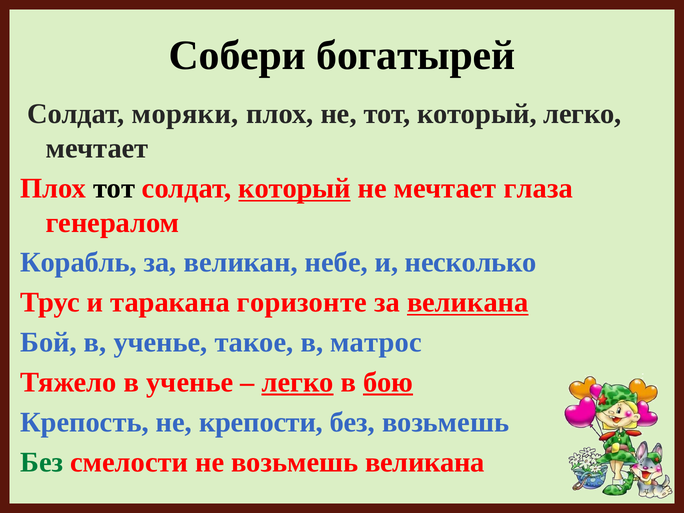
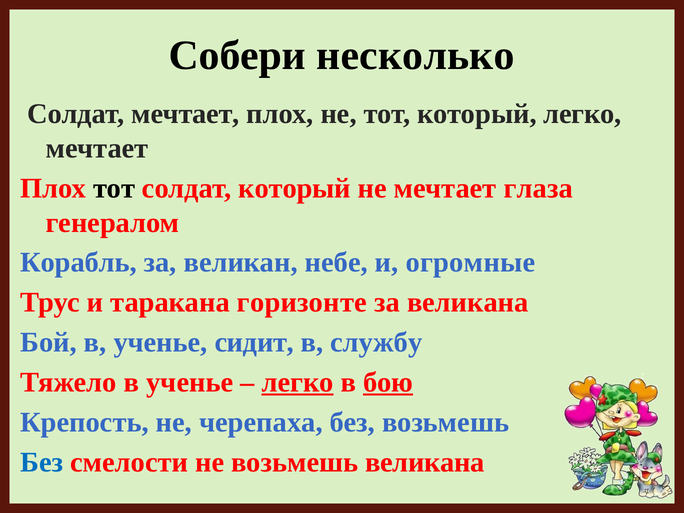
богатырей: богатырей -> несколько (416, 55)
Солдат моряки: моряки -> мечтает (185, 114)
который underline: present -> none (295, 188)
несколько: несколько -> огромные (470, 263)
великана underline: present -> none (468, 302)
такое: такое -> сидит (254, 342)
матрос: матрос -> службу (376, 342)
крепости: крепости -> черепаха (261, 422)
Без colour: green -> blue (42, 462)
